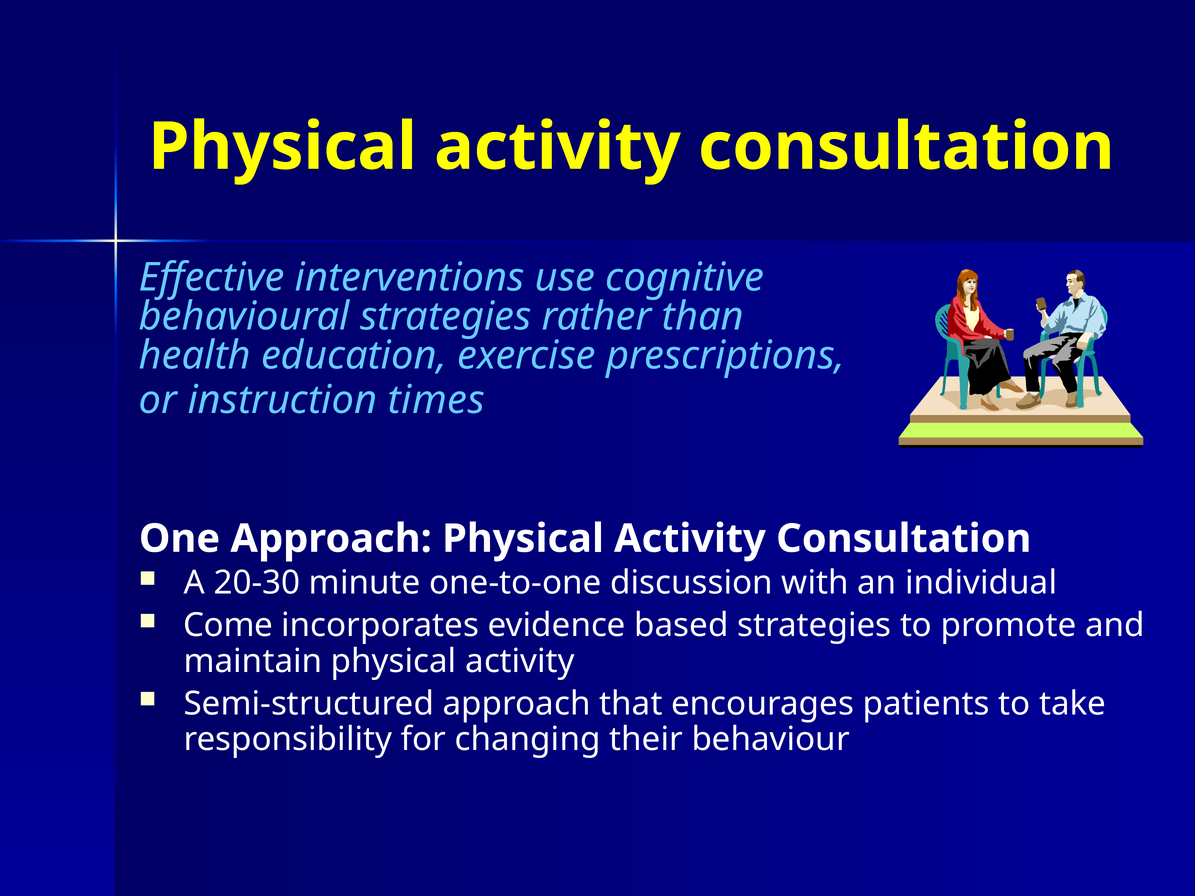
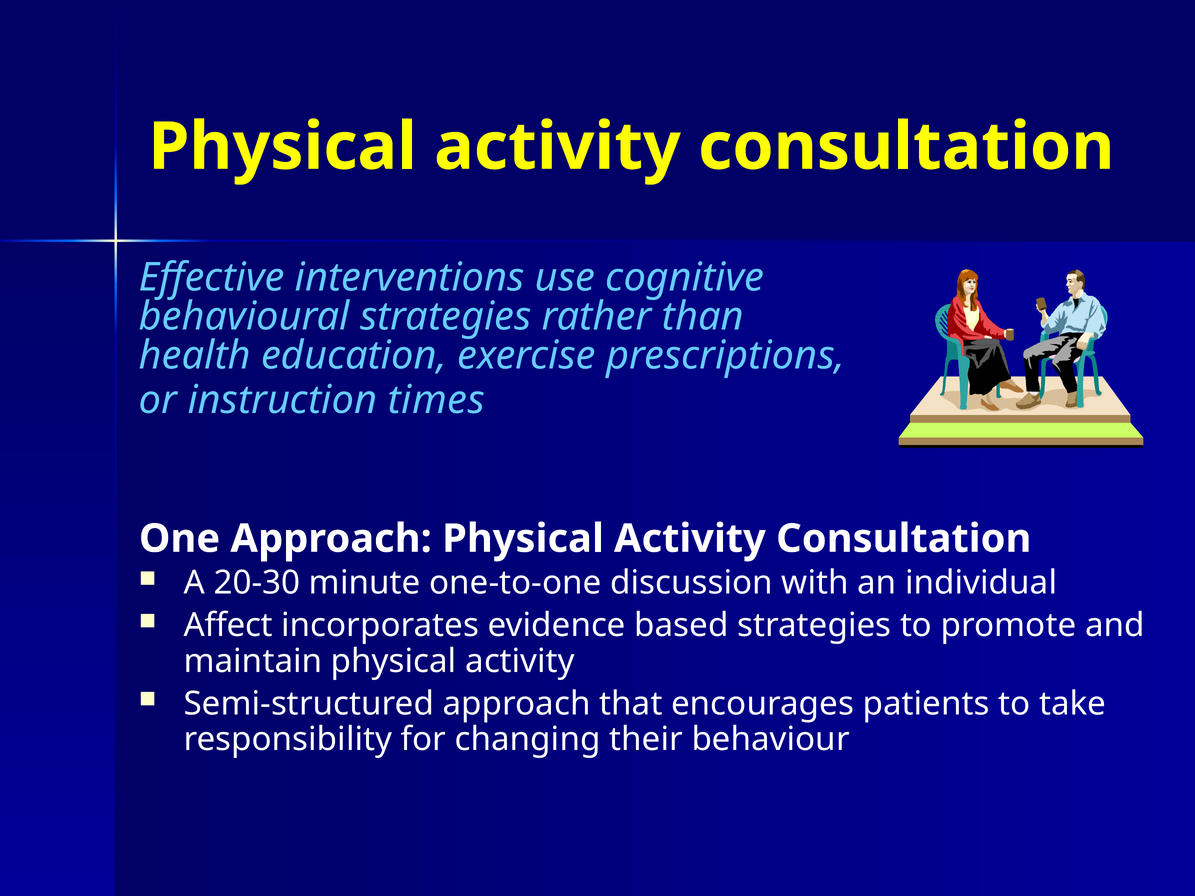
Come: Come -> Affect (228, 626)
